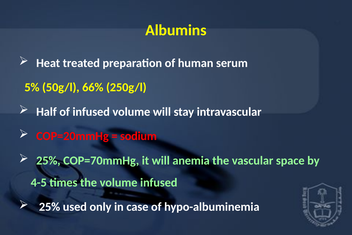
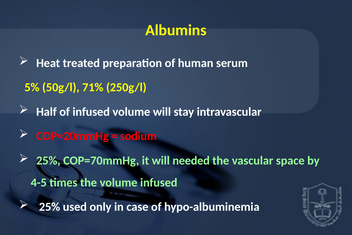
66%: 66% -> 71% (93, 87)
anemia: anemia -> needed (191, 160)
